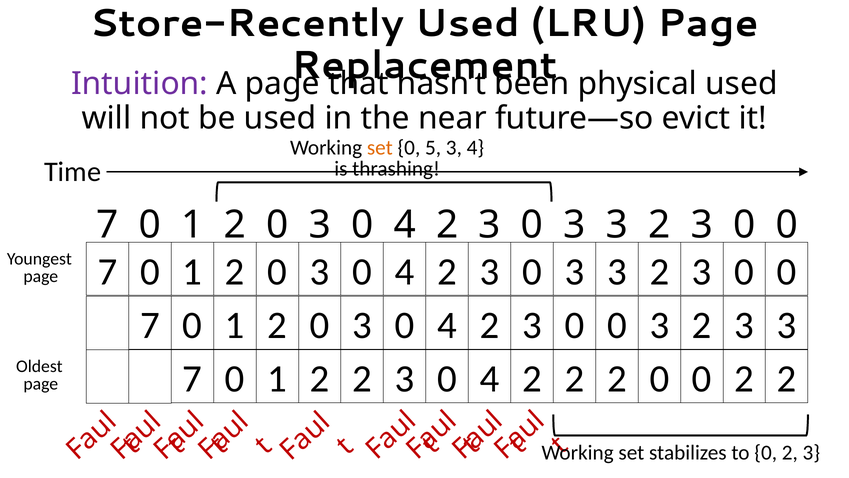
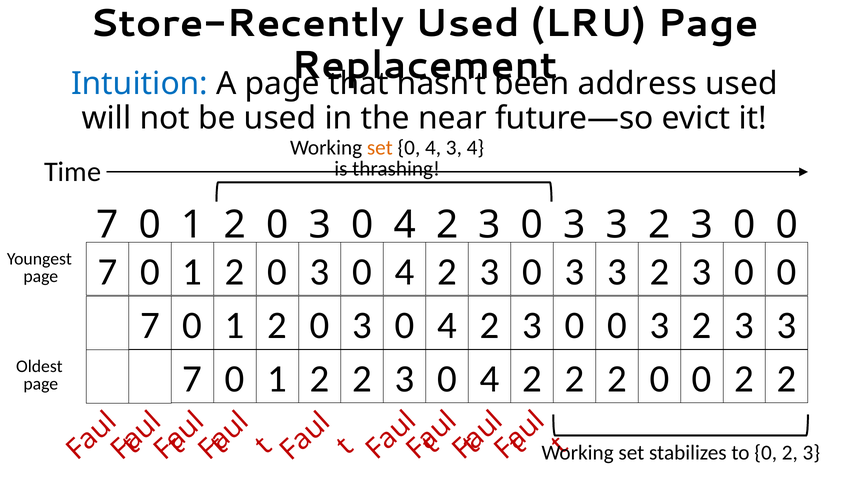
Intuition colour: purple -> blue (140, 84)
physical: physical -> address (637, 84)
5: 5 -> 4 (433, 148)
